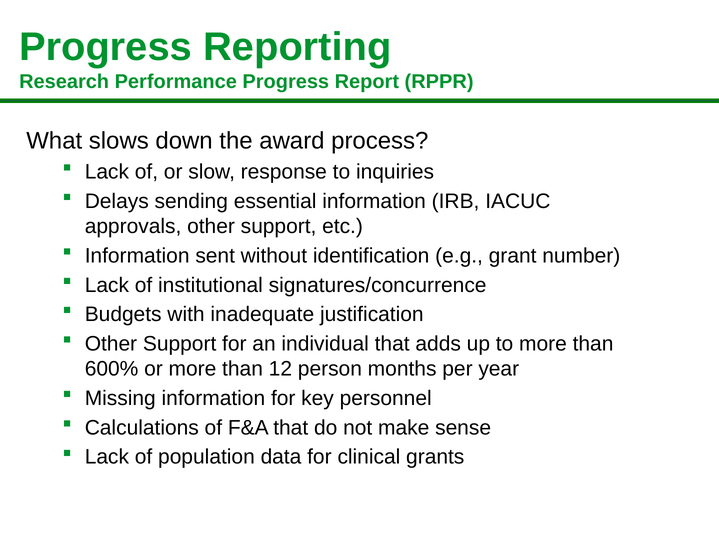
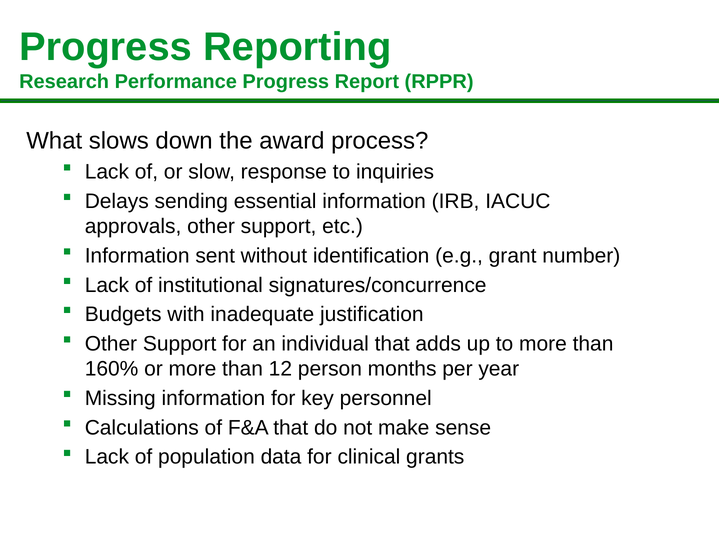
600%: 600% -> 160% (112, 369)
